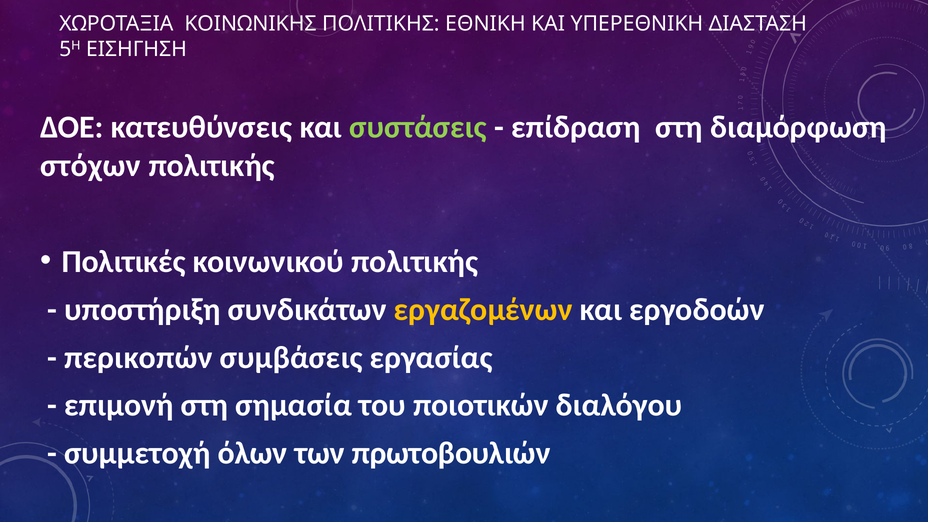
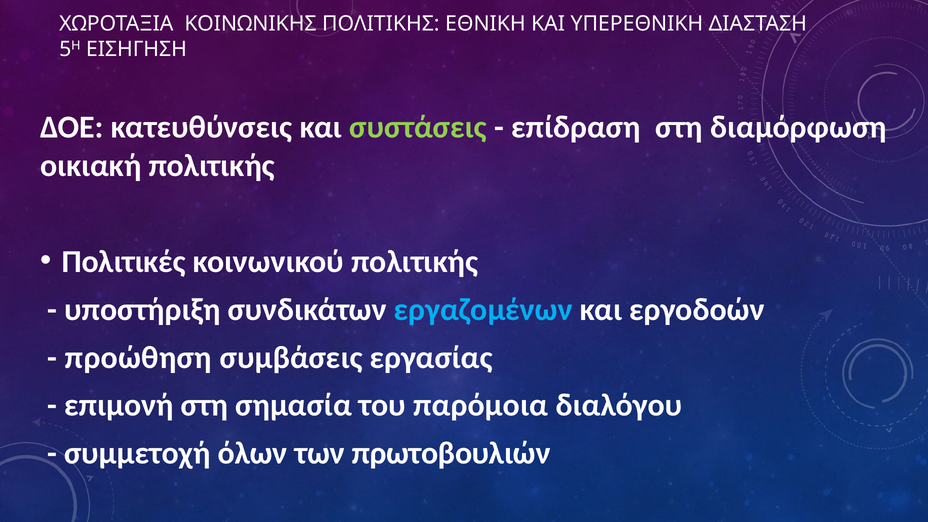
στόχων: στόχων -> οικιακή (91, 166)
εργαζομένων colour: yellow -> light blue (483, 310)
περικοπών: περικοπών -> προώθηση (138, 357)
ποιοτικών: ποιοτικών -> παρόμοια (481, 405)
